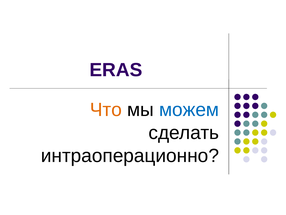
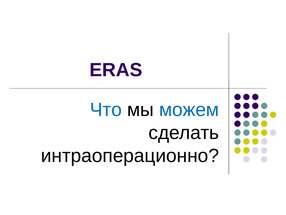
Что colour: orange -> blue (106, 110)
